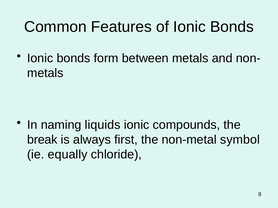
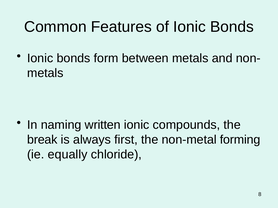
liquids: liquids -> written (103, 125)
symbol: symbol -> forming (240, 140)
